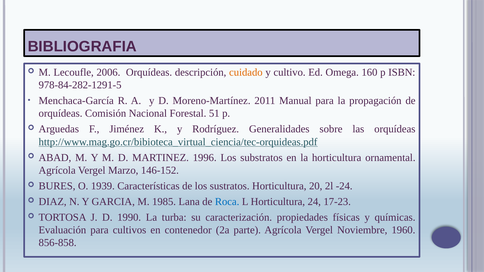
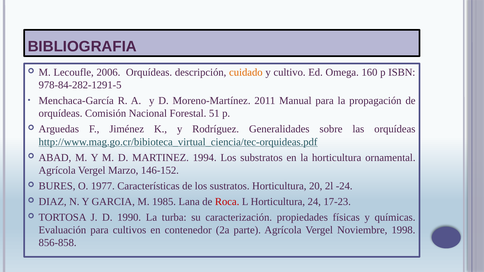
1996: 1996 -> 1994 (205, 158)
1939: 1939 -> 1977 (103, 186)
Roca colour: blue -> red (227, 202)
1960: 1960 -> 1998 (403, 230)
